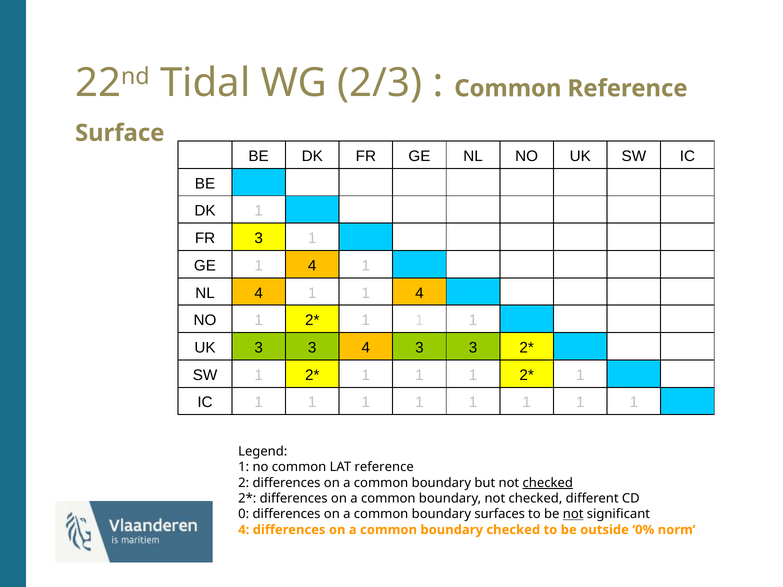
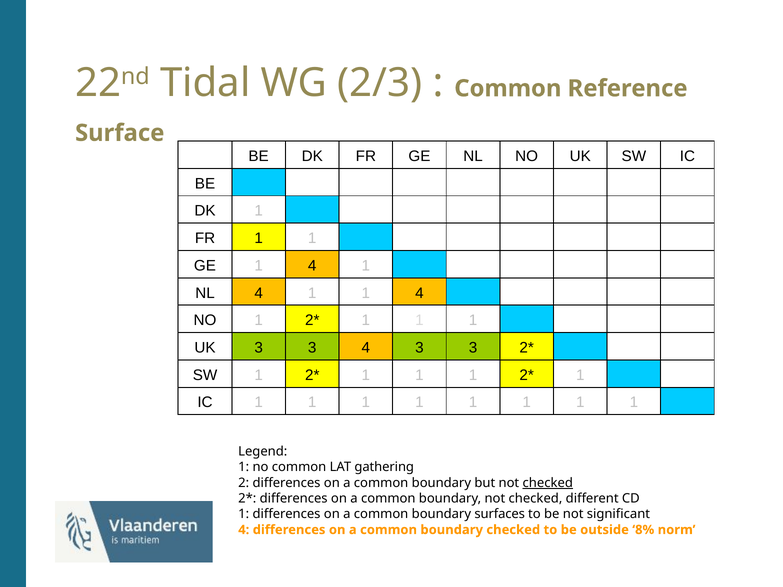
FR 3: 3 -> 1 (259, 238)
LAT reference: reference -> gathering (384, 467)
0: 0 -> 1 (244, 514)
not underline: present -> none (573, 514)
0%: 0% -> 8% (643, 530)
